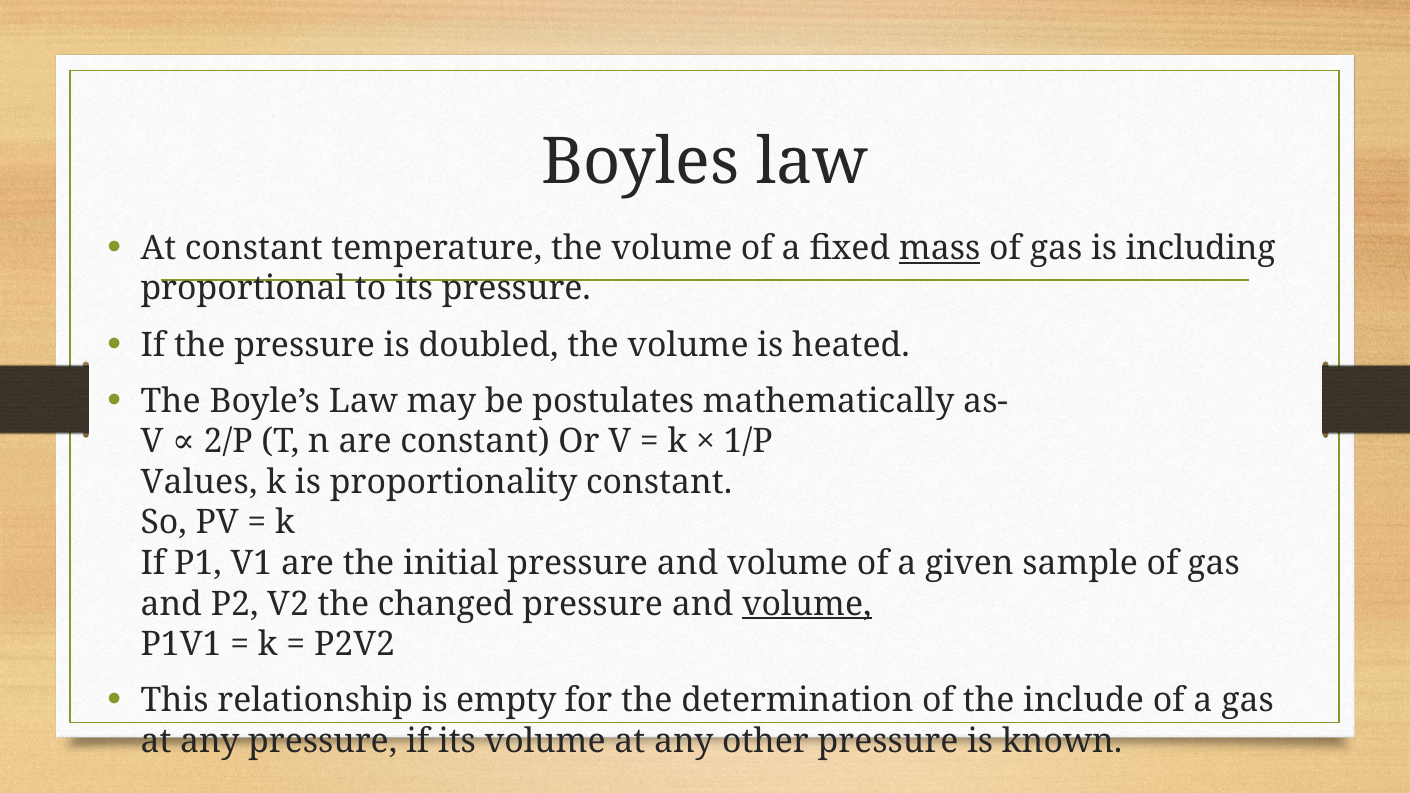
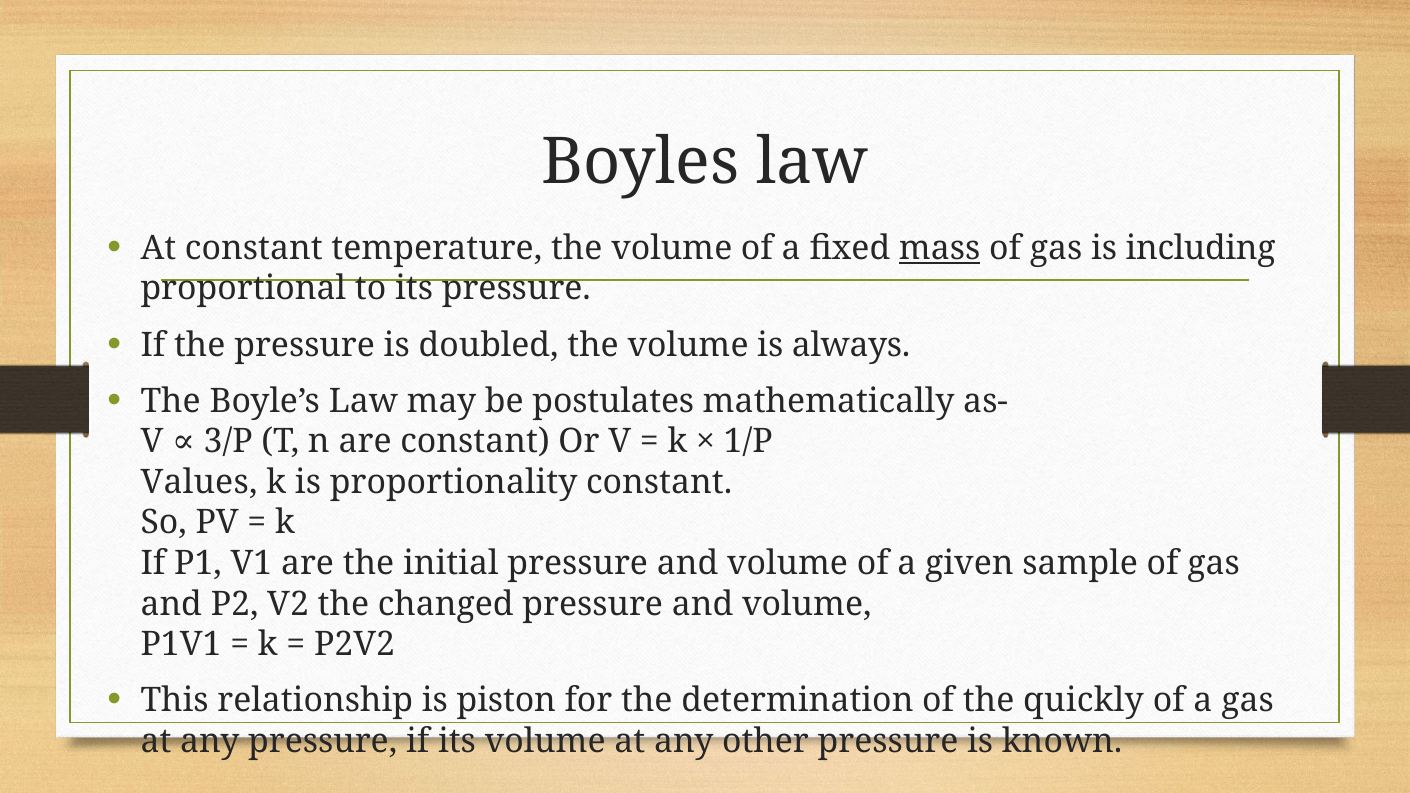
heated: heated -> always (851, 345)
2/P: 2/P -> 3/P (228, 442)
volume underline: present -> none (807, 604)
empty: empty -> piston (506, 701)
include: include -> quickly (1083, 701)
